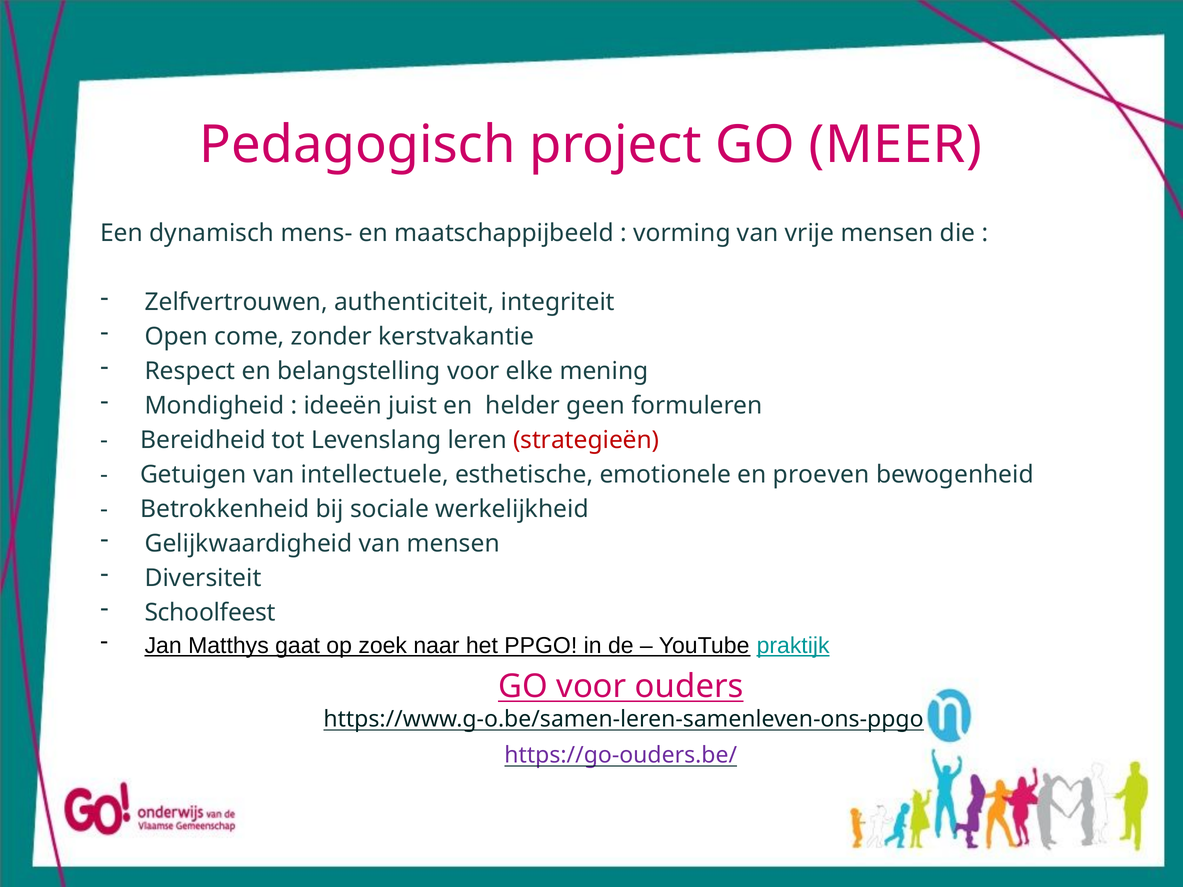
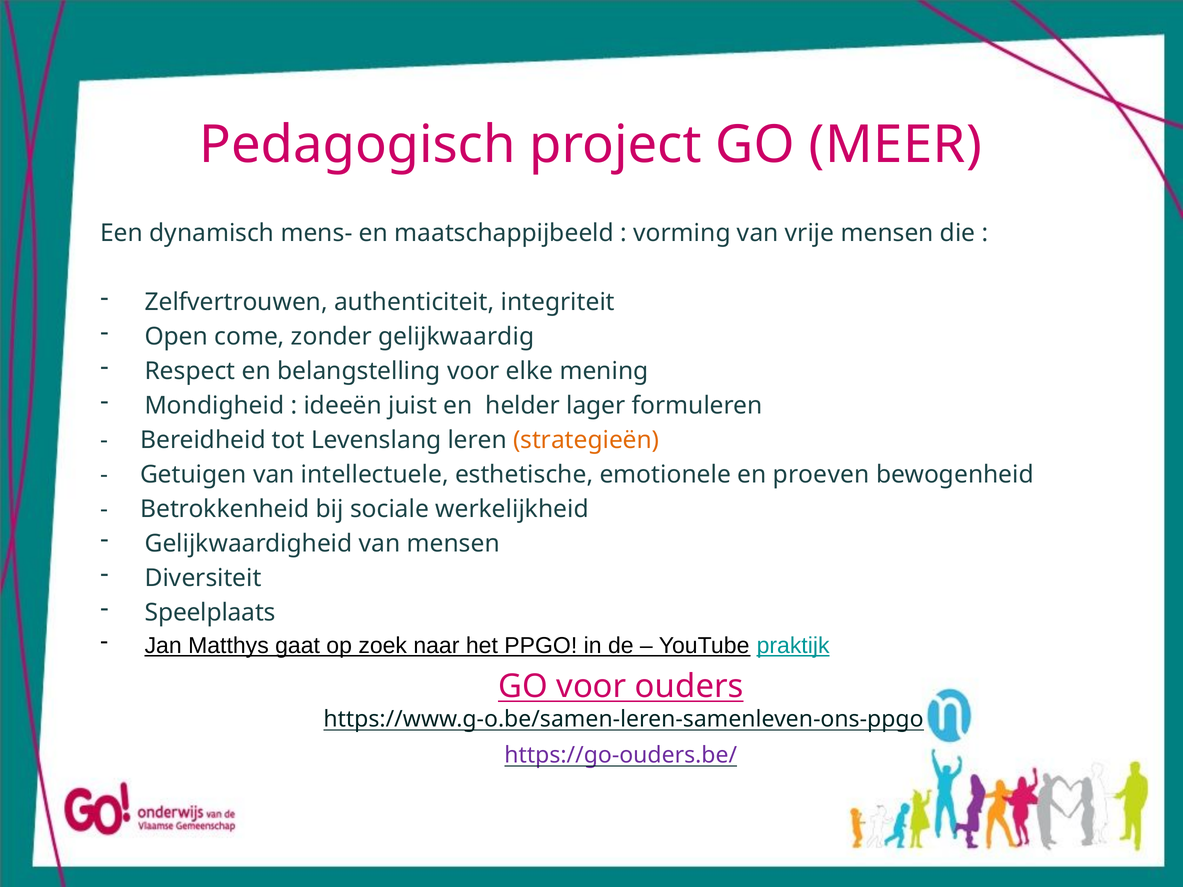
kerstvakantie: kerstvakantie -> gelijkwaardig (456, 337)
geen: geen -> lager (596, 406)
strategieën colour: red -> orange (586, 440)
Schoolfeest: Schoolfeest -> Speelplaats (210, 613)
